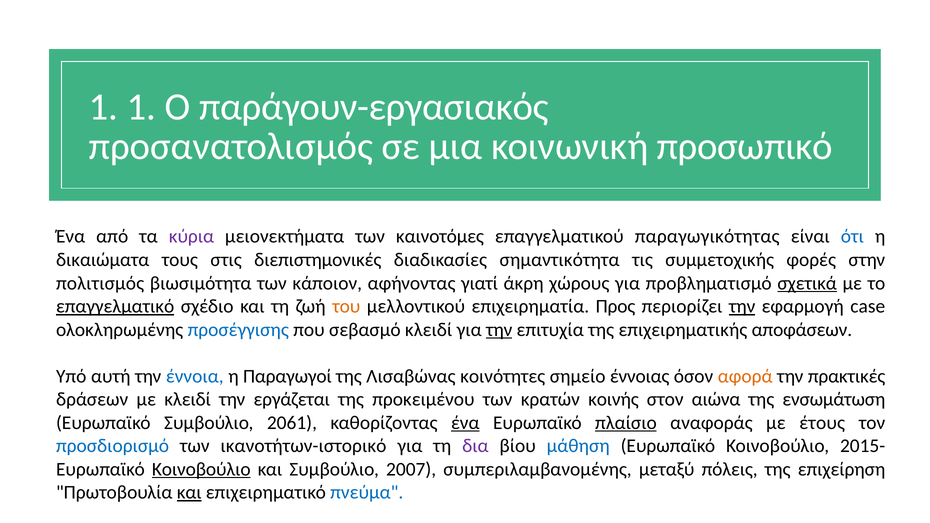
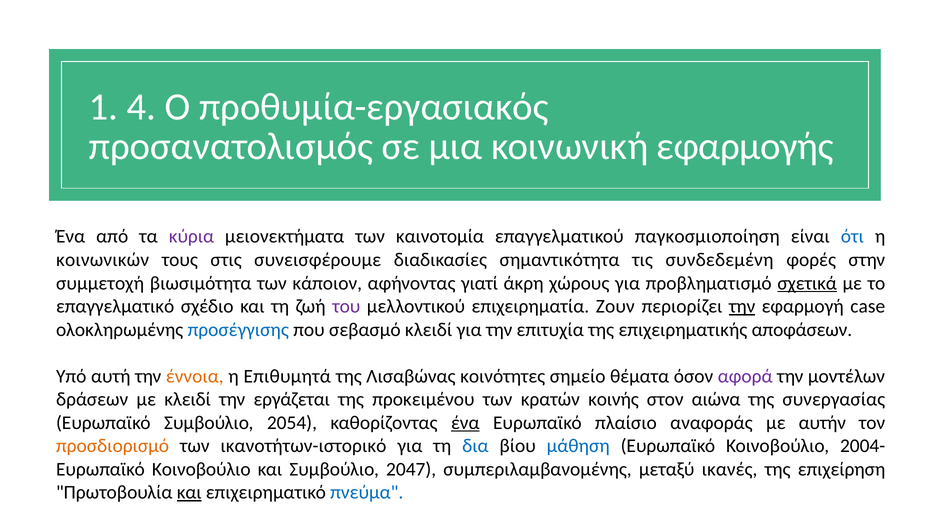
1 1: 1 -> 4 (141, 107)
παράγουν-εργασιακός: παράγουν-εργασιακός -> προθυμία-εργασιακός (374, 107)
προσωπικό: προσωπικό -> εφαρμογής (745, 146)
καινοτόμες: καινοτόμες -> καινοτομία (440, 237)
παραγωγικότητας: παραγωγικότητας -> παγκοσμιοποίηση (707, 237)
δικαιώματα: δικαιώματα -> κοινωνικών (103, 260)
διεπιστημονικές: διεπιστημονικές -> συνεισφέρουμε (318, 260)
συμμετοχικής: συμμετοχικής -> συνδεδεμένη (720, 260)
πολιτισμός: πολιτισμός -> συμμετοχή (100, 283)
επαγγελματικό underline: present -> none (115, 306)
του colour: orange -> purple (346, 306)
Προς: Προς -> Ζουν (615, 306)
την underline: present -> none (499, 330)
έννοια colour: blue -> orange (195, 376)
Παραγωγοί: Παραγωγοί -> Επιθυμητά (287, 376)
έννοιας: έννοιας -> θέματα (640, 376)
αφορά colour: orange -> purple (745, 376)
πρακτικές: πρακτικές -> μοντέλων (847, 376)
ενσωμάτωση: ενσωμάτωση -> συνεργασίας (834, 399)
2061: 2061 -> 2054 (292, 423)
πλαίσιο underline: present -> none (626, 423)
έτους: έτους -> αυτήν (822, 423)
προσδιορισμό colour: blue -> orange (113, 446)
δια colour: purple -> blue (475, 446)
2015-: 2015- -> 2004- (863, 446)
Κοινοβούλιο underline: present -> none (201, 469)
2007: 2007 -> 2047 (411, 469)
πόλεις: πόλεις -> ικανές (730, 469)
